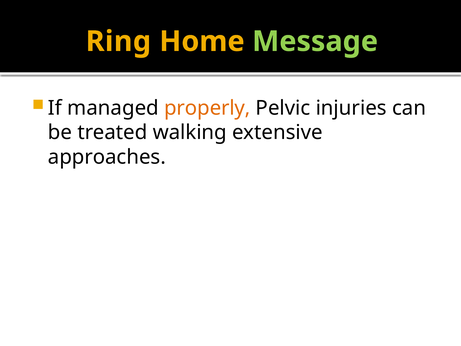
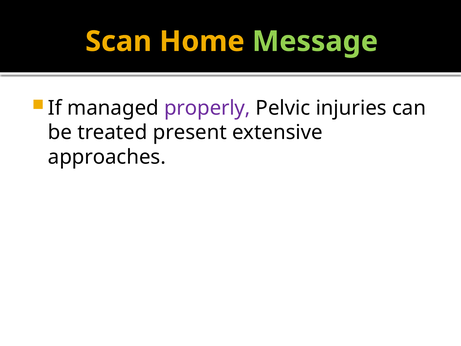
Ring: Ring -> Scan (119, 41)
properly colour: orange -> purple (207, 108)
walking: walking -> present (190, 132)
